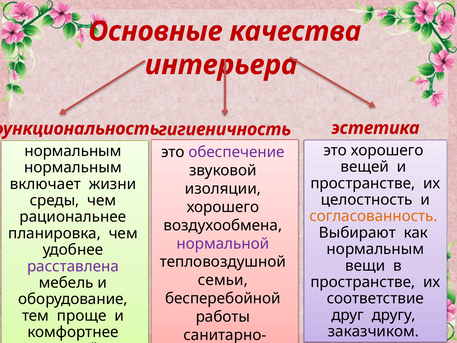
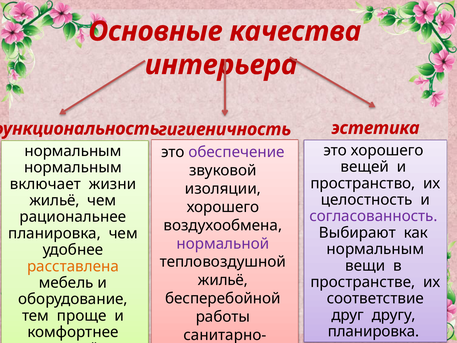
пространстве: пространстве -> пространство (363, 183)
среды: среды -> жильё (55, 200)
согласованность colour: orange -> purple (373, 216)
расставлена colour: purple -> orange (73, 266)
семьи: семьи -> жильё (223, 280)
заказчиком: заказчиком -> планировка (373, 331)
